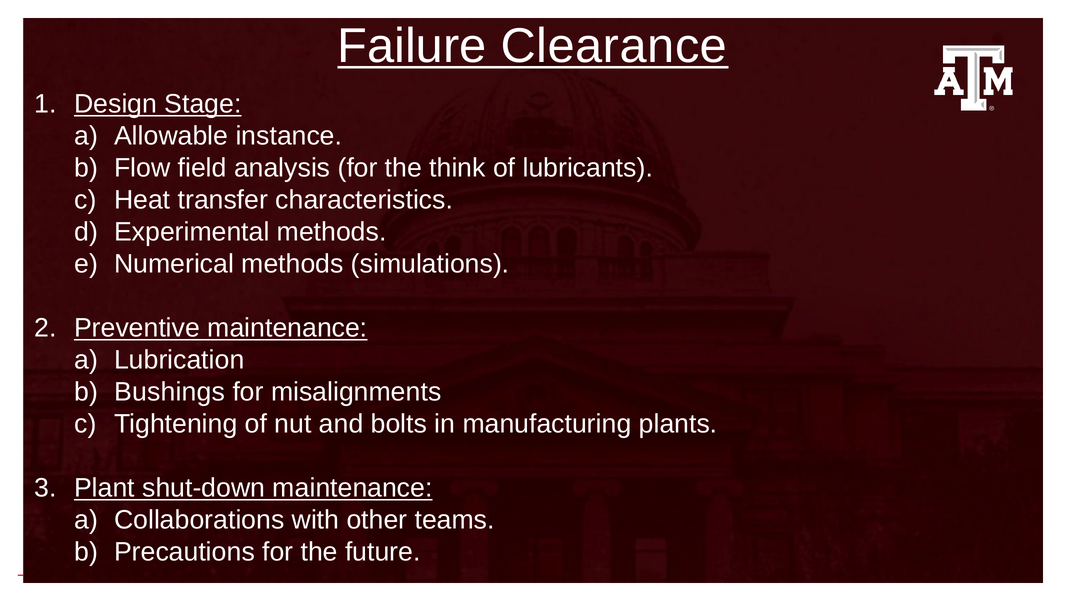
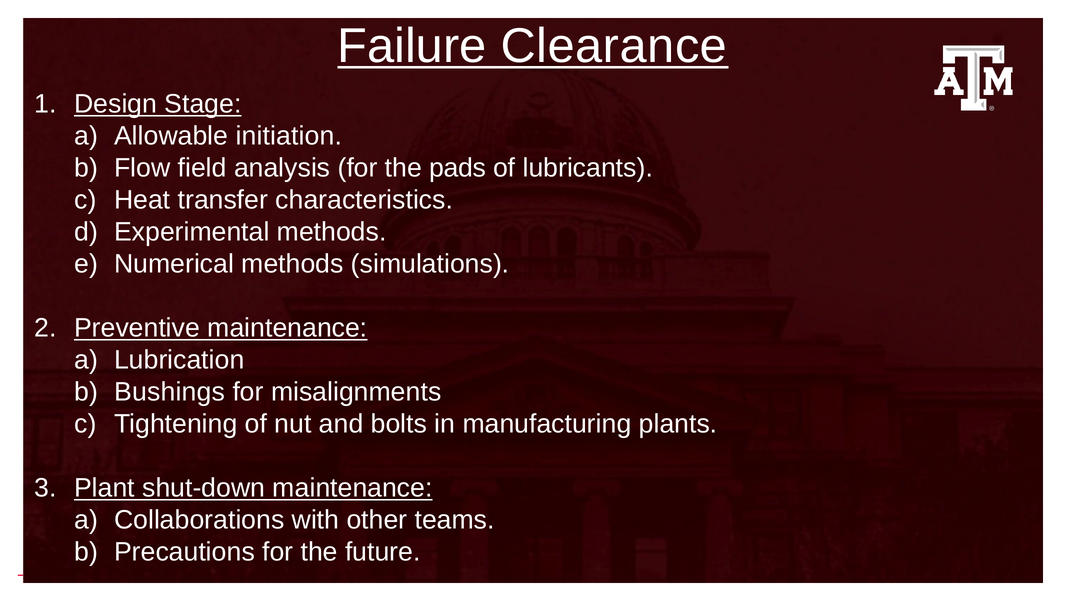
instance: instance -> initiation (289, 136)
think: think -> pads (458, 168)
